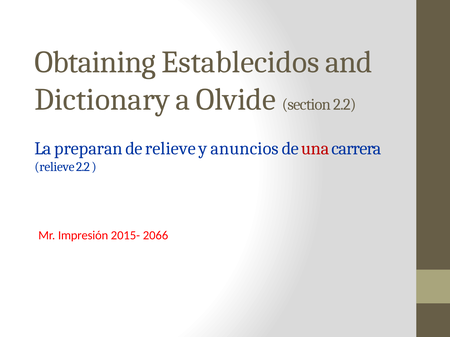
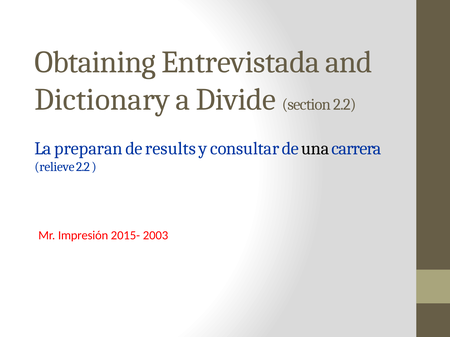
Establecidos: Establecidos -> Entrevistada (241, 62)
Olvide: Olvide -> Divide (236, 100)
de relieve: relieve -> results (170, 149)
anuncios: anuncios -> consultar (245, 149)
una colour: red -> black (315, 149)
2066: 2066 -> 2003 (156, 236)
